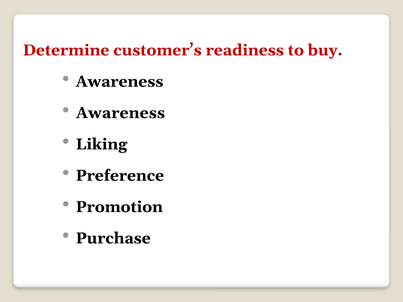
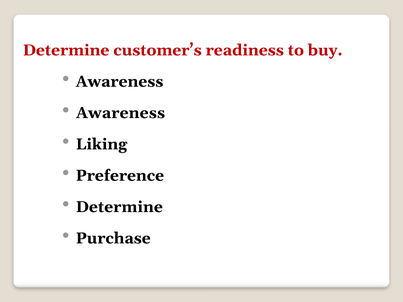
Promotion: Promotion -> Determine (119, 207)
